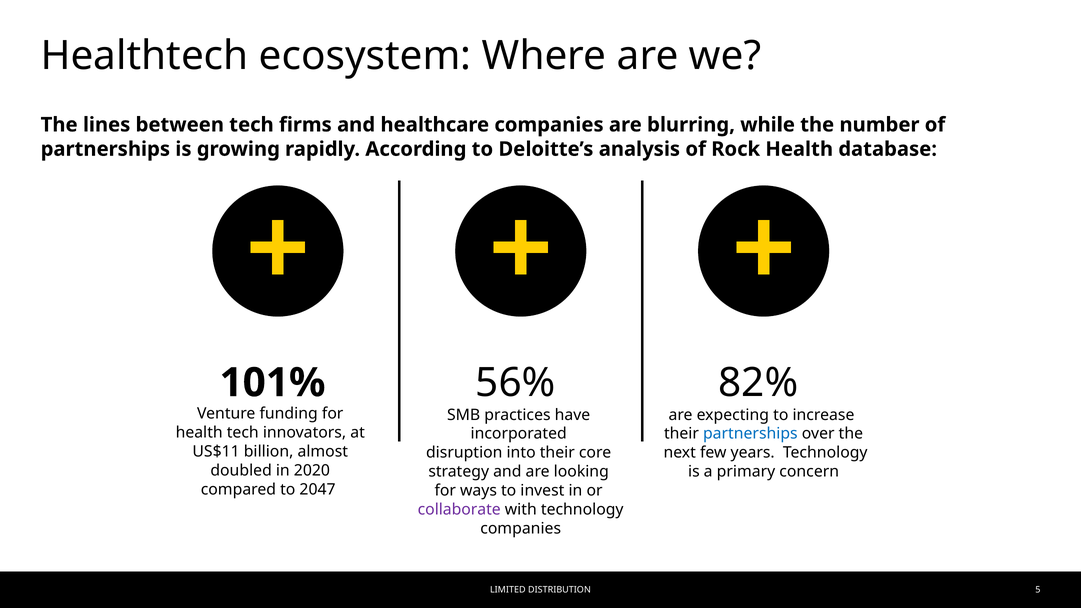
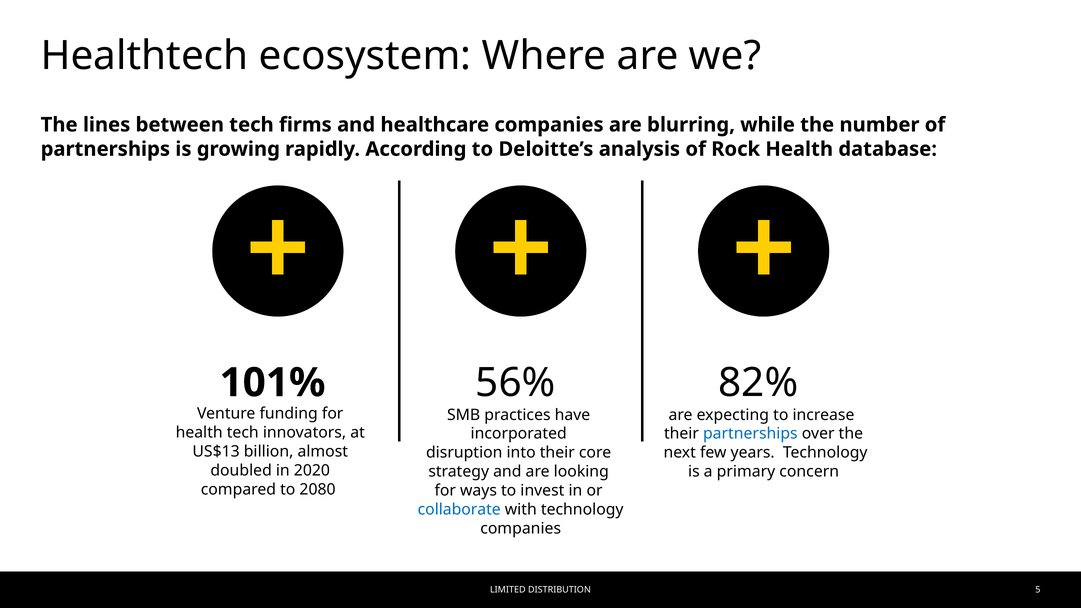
US$11: US$11 -> US$13 (216, 452)
2047: 2047 -> 2080 (318, 489)
collaborate colour: purple -> blue (459, 510)
